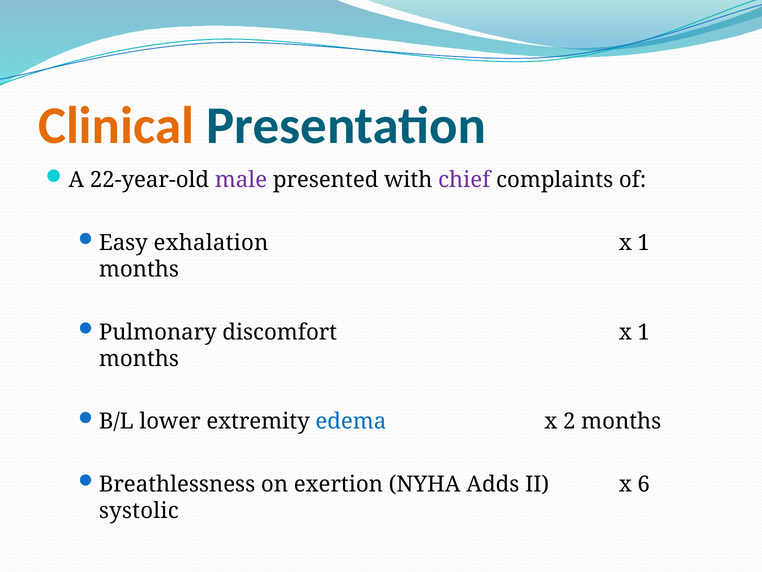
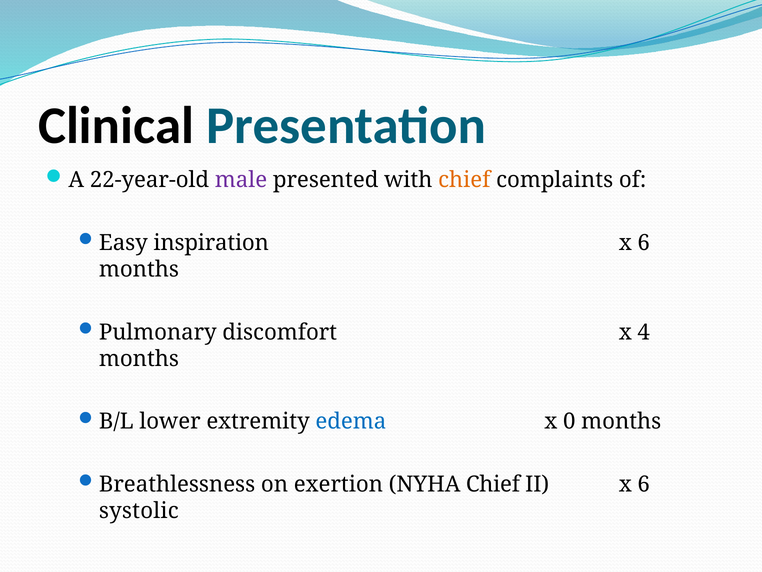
Clinical colour: orange -> black (116, 126)
chief colour: purple -> orange (464, 180)
exhalation: exhalation -> inspiration (211, 243)
1: 1 -> 6 (644, 243)
discomfort x 1: 1 -> 4 (644, 332)
2: 2 -> 0 (569, 421)
NYHA Adds: Adds -> Chief (493, 484)
